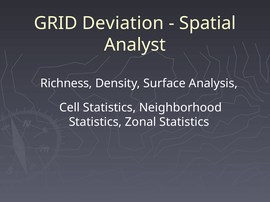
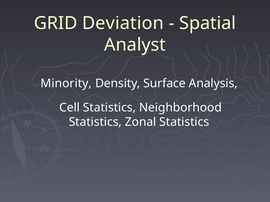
Richness: Richness -> Minority (66, 84)
